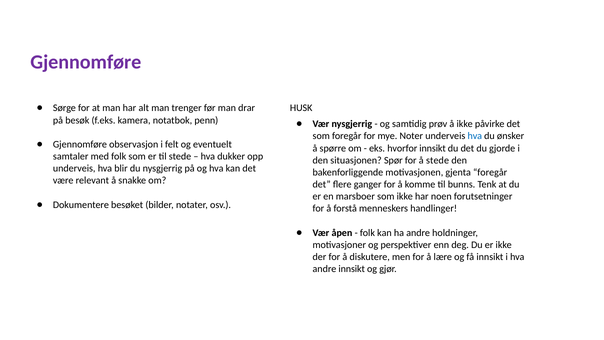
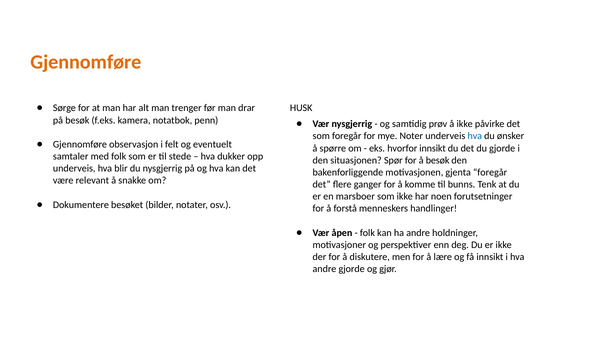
Gjennomføre colour: purple -> orange (86, 62)
å stede: stede -> besøk (438, 160)
andre innsikt: innsikt -> gjorde (352, 269)
